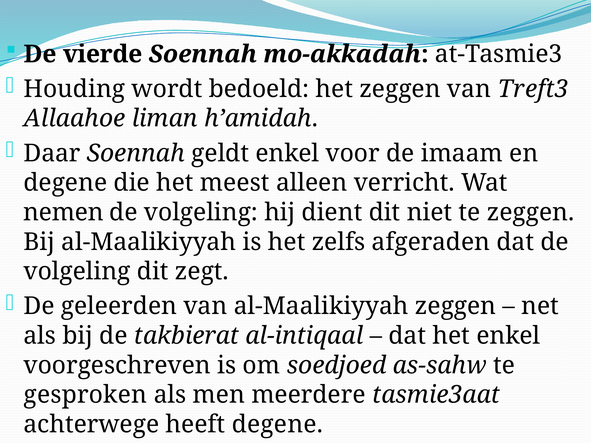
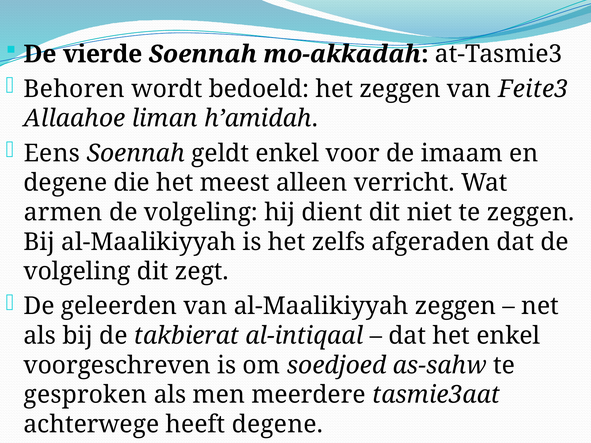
Houding: Houding -> Behoren (74, 89)
Treft3: Treft3 -> Feite3 (533, 89)
Daar: Daar -> Eens (52, 153)
nemen: nemen -> armen (63, 212)
